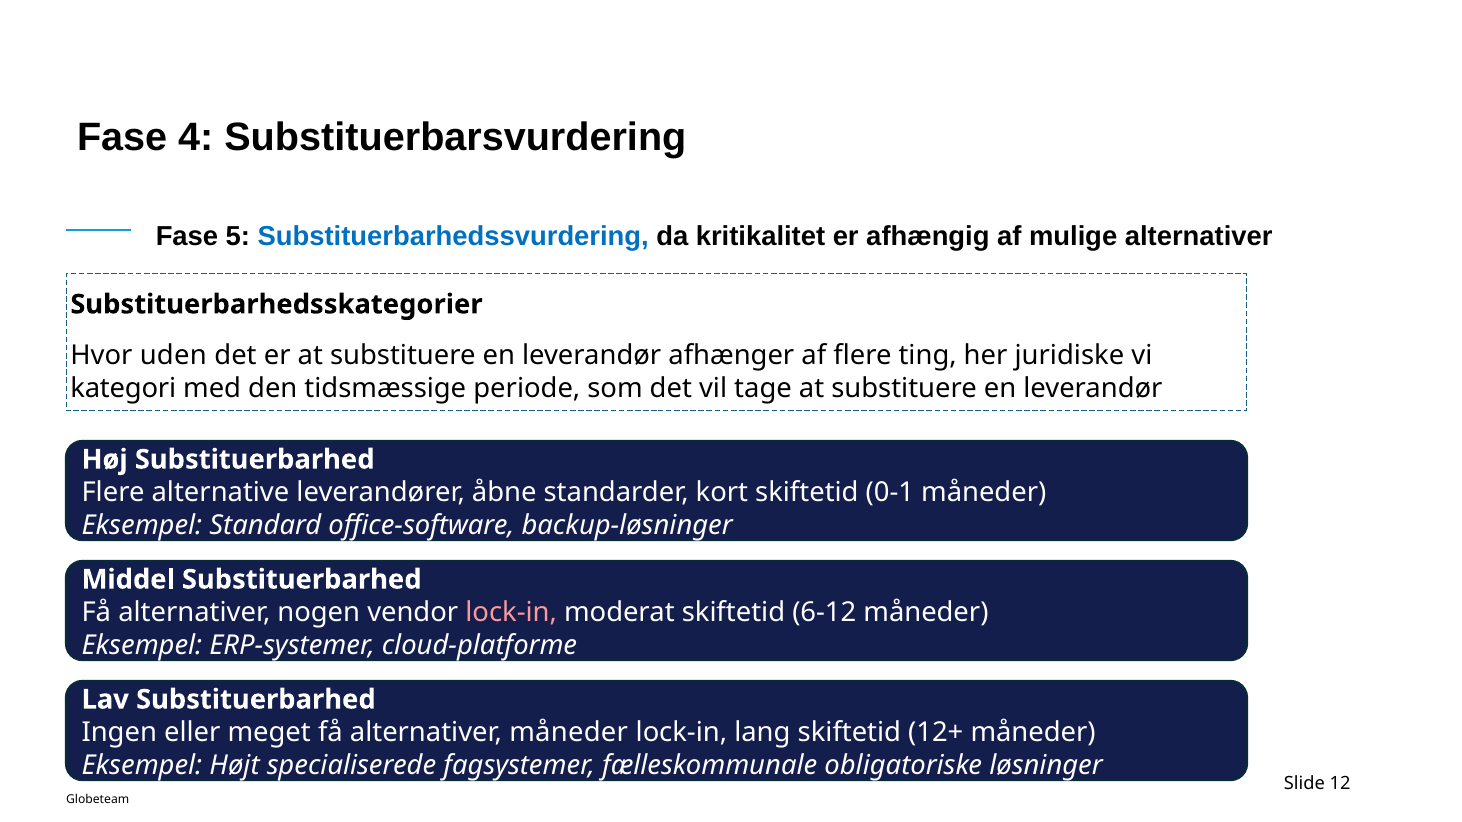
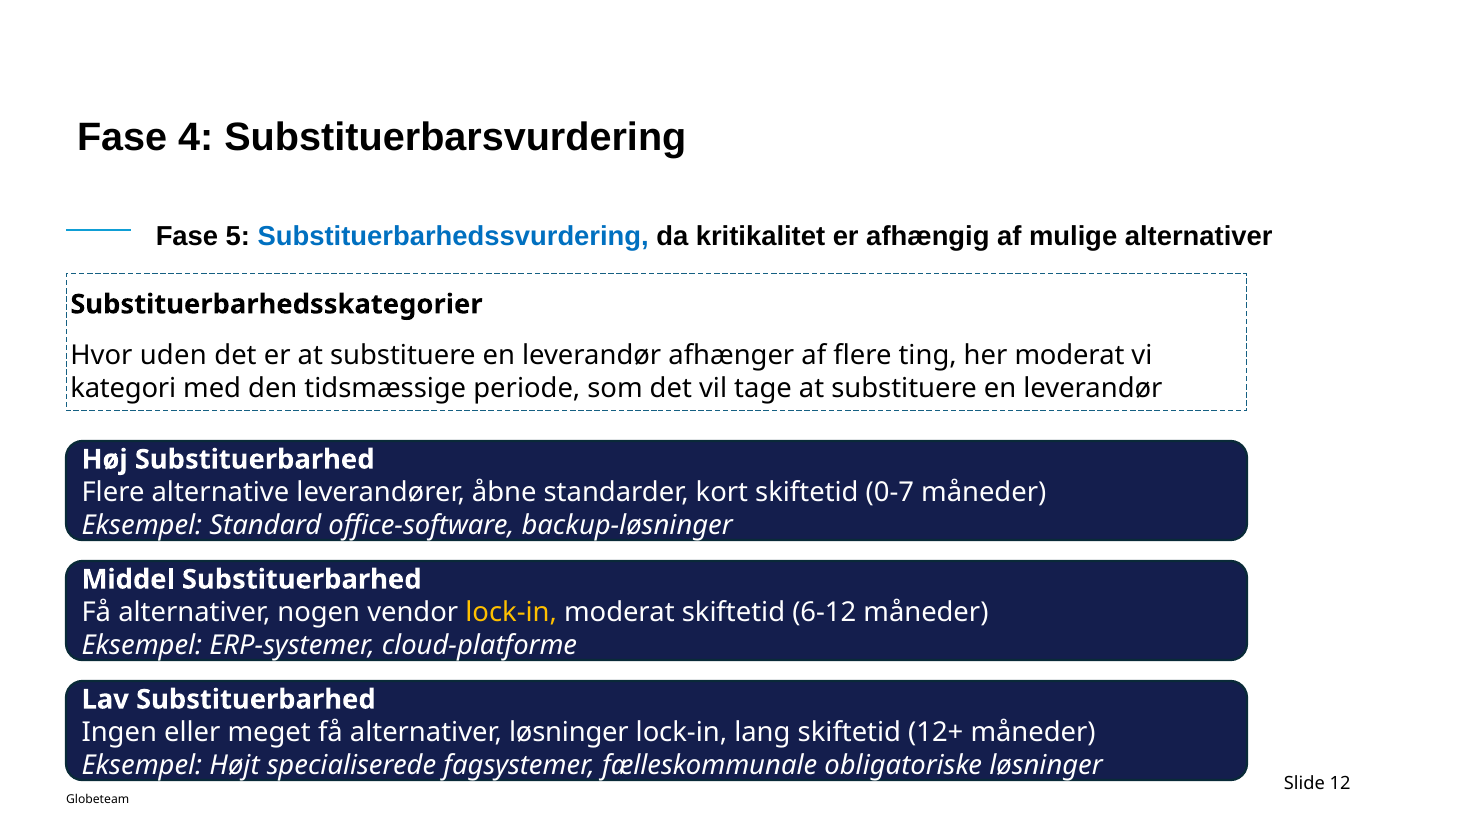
her juridiske: juridiske -> moderat (1070, 356)
0-1: 0-1 -> 0-7 (890, 493)
lock-in colour: pink -> yellow (511, 613)
alternativer måneder: måneder -> løsninger (569, 733)
